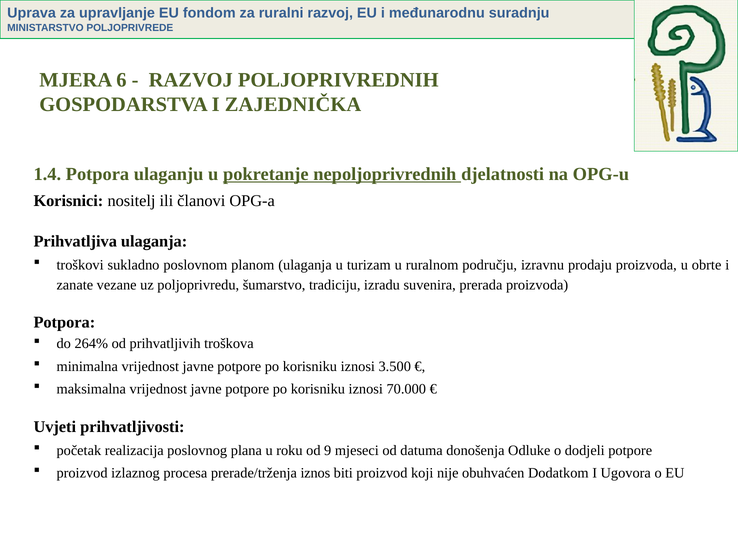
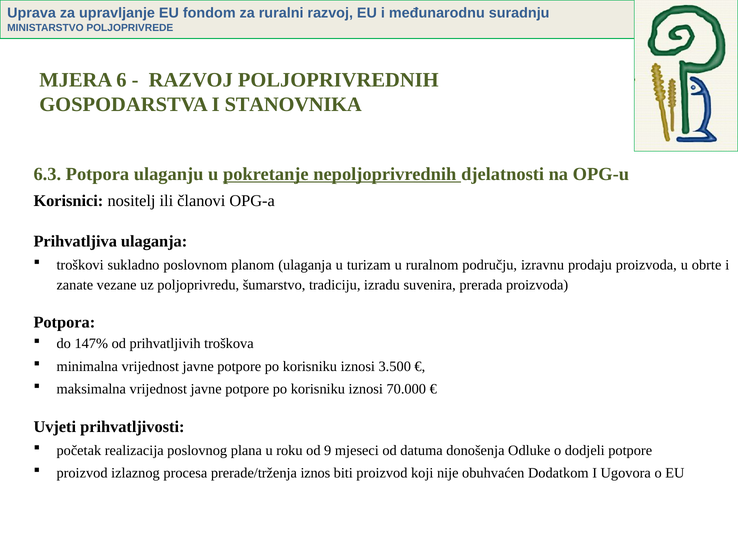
ZAJEDNIČKA: ZAJEDNIČKA -> STANOVNIKA (293, 104)
1.4: 1.4 -> 6.3 (47, 174)
264%: 264% -> 147% (91, 344)
